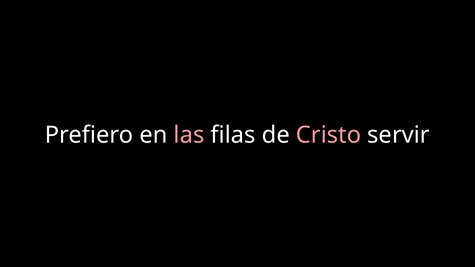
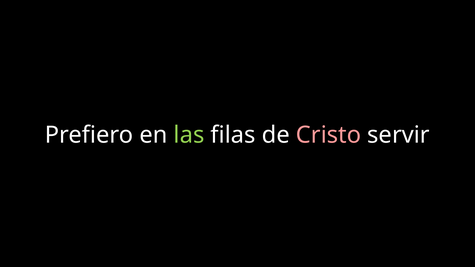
las colour: pink -> light green (189, 135)
